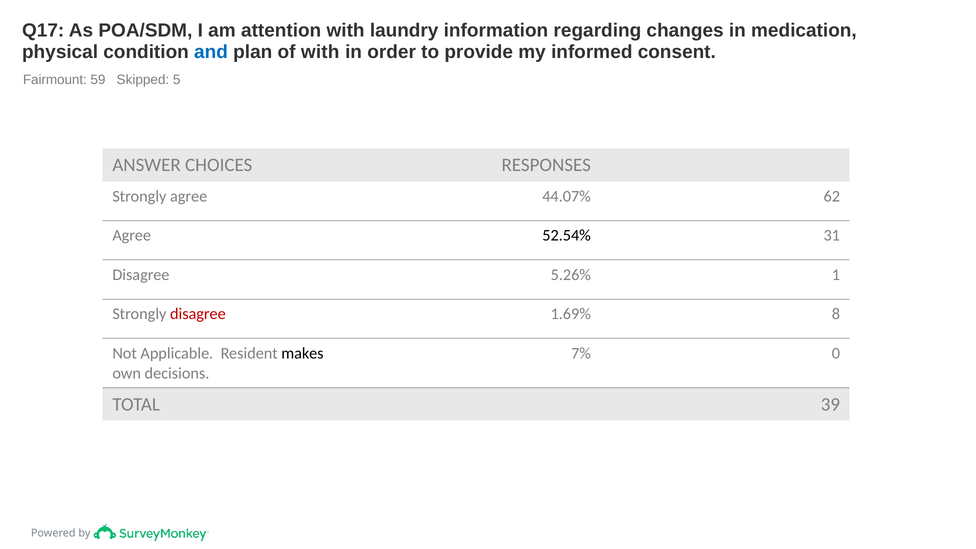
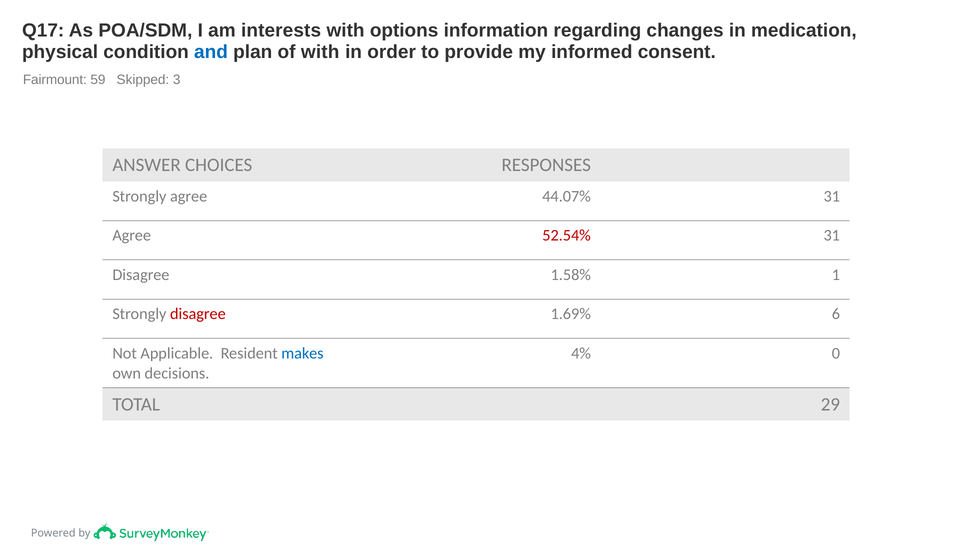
attention: attention -> interests (281, 31)
laundry: laundry -> options (404, 31)
5: 5 -> 3 (177, 80)
44.07% 62: 62 -> 31 (832, 196)
52.54% colour: black -> red (567, 236)
5.26%: 5.26% -> 1.58% (571, 275)
8: 8 -> 6 (836, 314)
makes colour: black -> blue (302, 353)
7%: 7% -> 4% (581, 353)
39: 39 -> 29 (830, 405)
